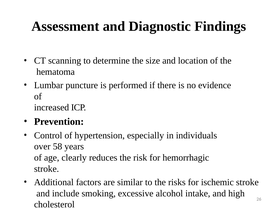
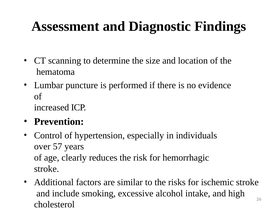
58: 58 -> 57 (58, 146)
